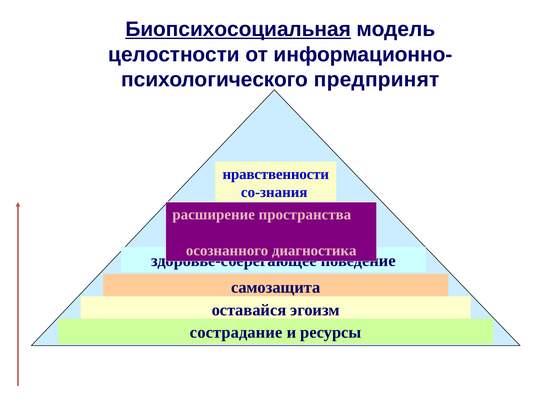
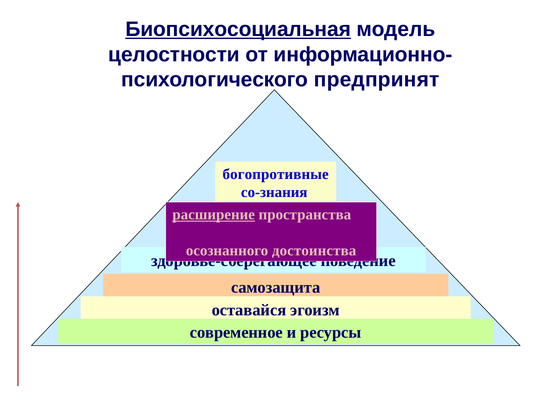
нравственности: нравственности -> богопротивные (276, 174)
расширение underline: none -> present (214, 214)
диагностика: диагностика -> достоинства (314, 250)
сострадание: сострадание -> современное (236, 332)
